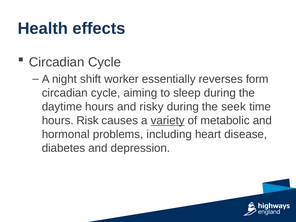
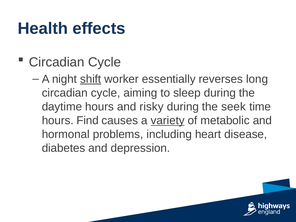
shift underline: none -> present (91, 79)
form: form -> long (257, 79)
Risk: Risk -> Find (88, 121)
